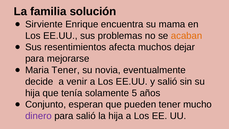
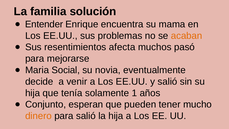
Sirviente: Sirviente -> Entender (44, 24)
dejar: dejar -> pasó (184, 47)
Maria Tener: Tener -> Social (66, 70)
5: 5 -> 1 (134, 93)
dinero colour: purple -> orange (38, 116)
